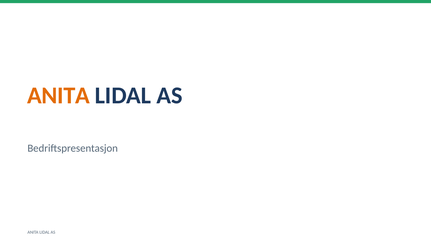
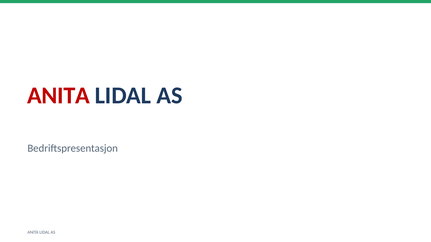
ANITA colour: orange -> red (58, 96)
